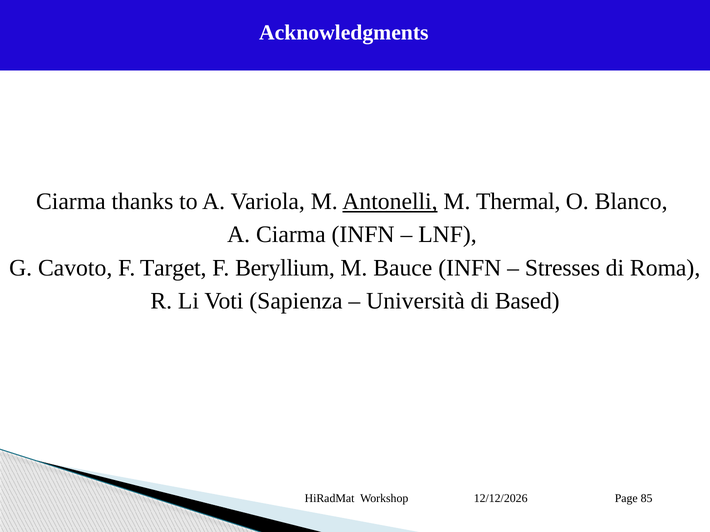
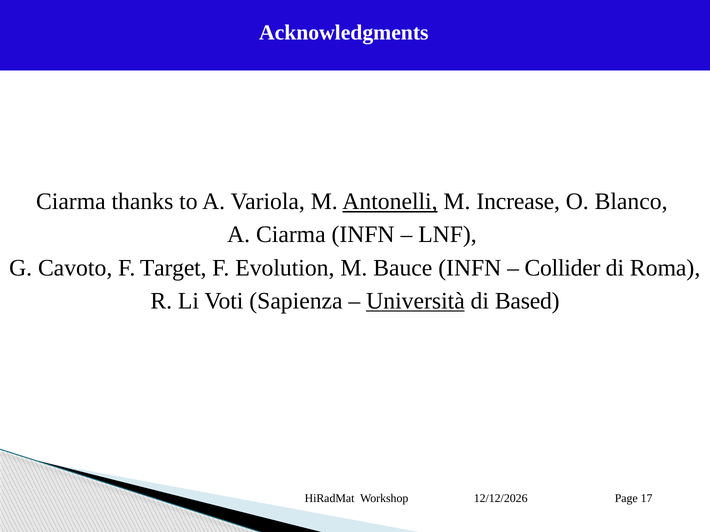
Thermal: Thermal -> Increase (518, 202)
Beryllium: Beryllium -> Evolution (285, 268)
Stresses: Stresses -> Collider (563, 268)
Università underline: none -> present (415, 301)
85: 85 -> 17 (647, 499)
